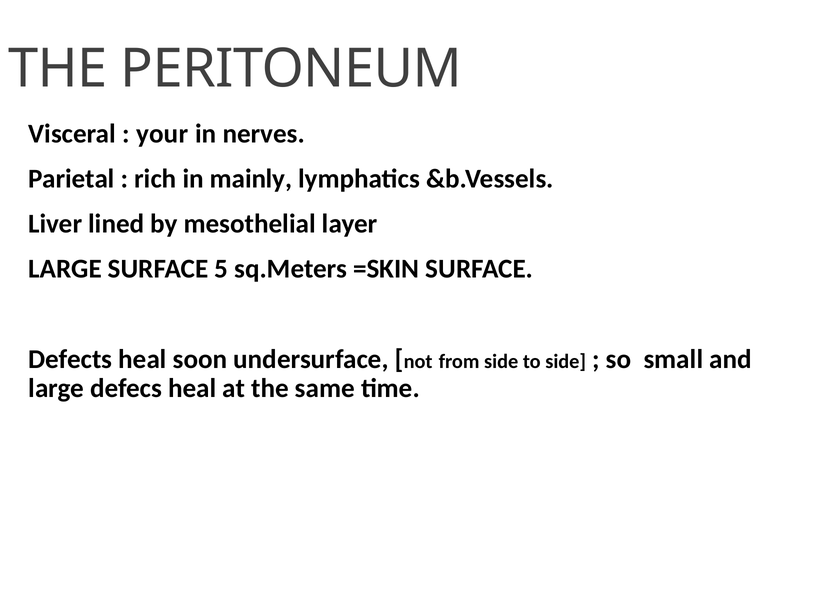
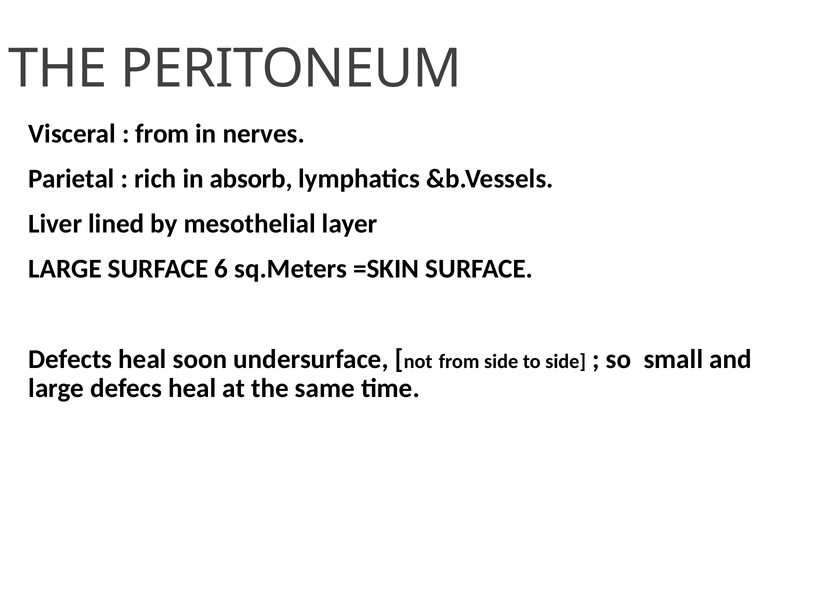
your: your -> from (163, 134)
mainly: mainly -> absorb (251, 179)
5: 5 -> 6 (221, 269)
